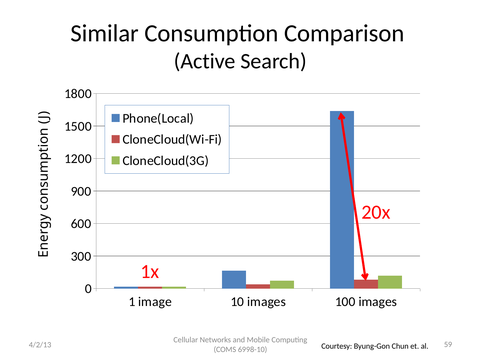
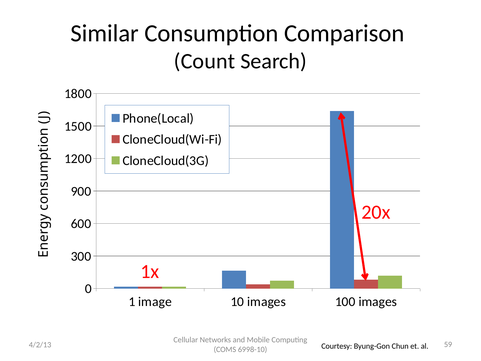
Active: Active -> Count (205, 61)
